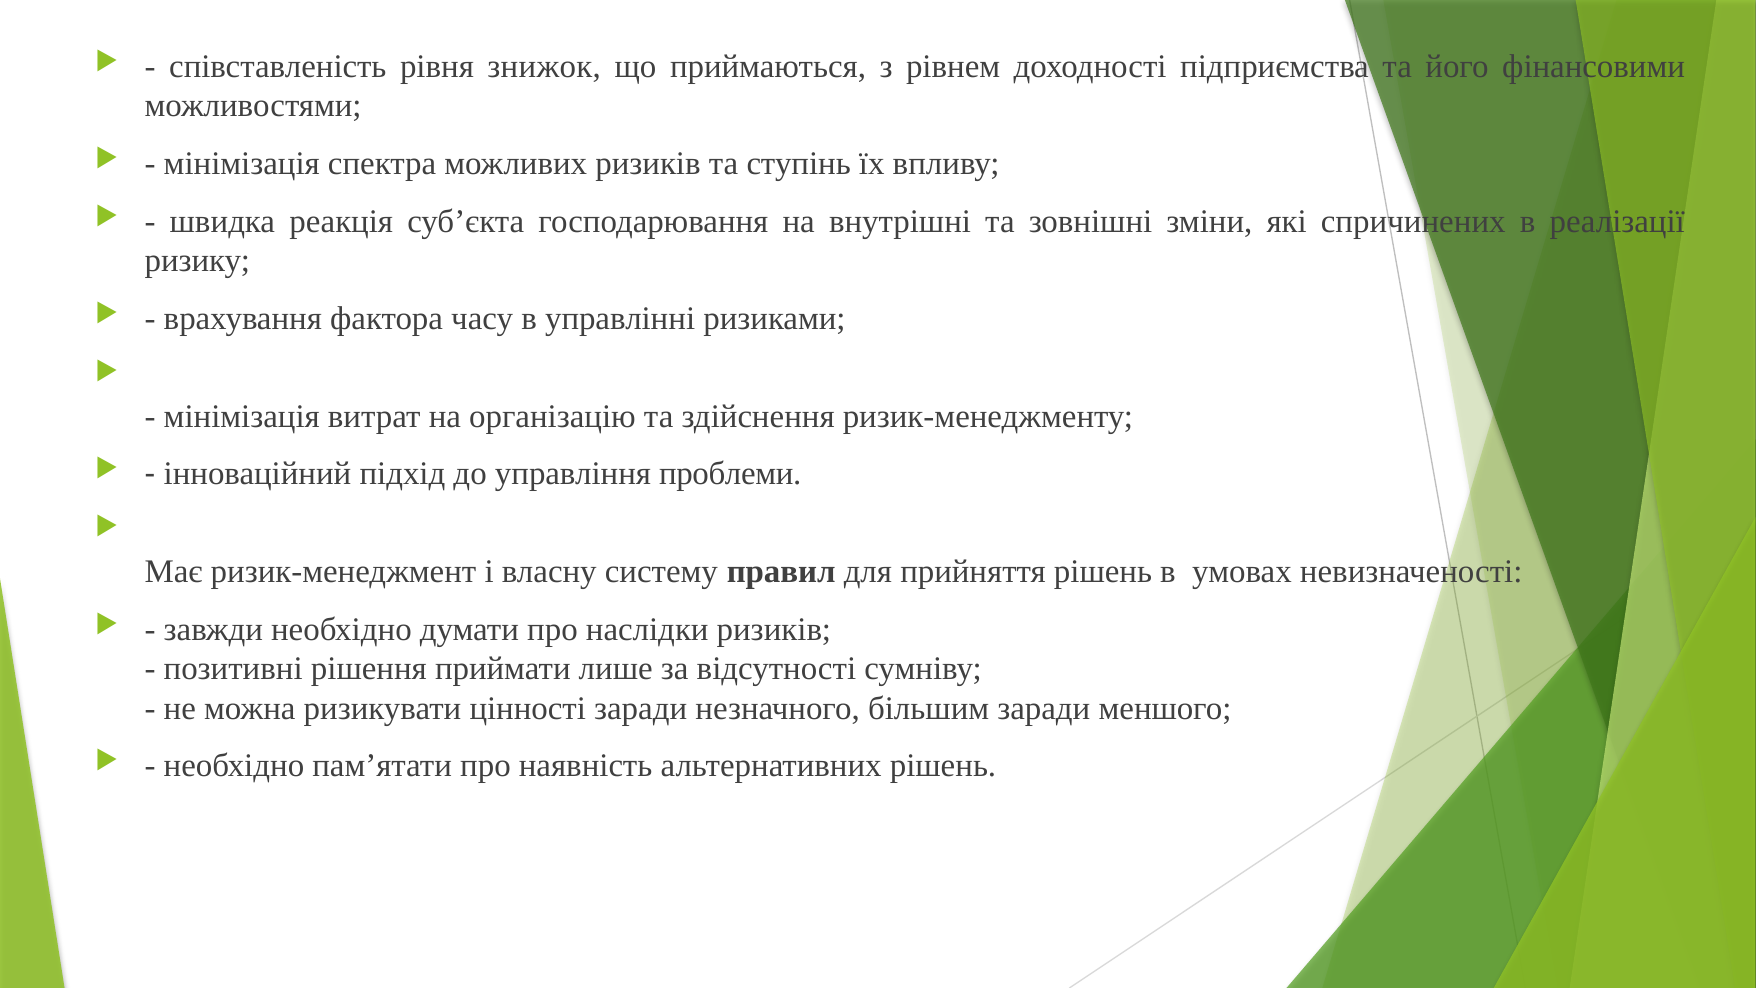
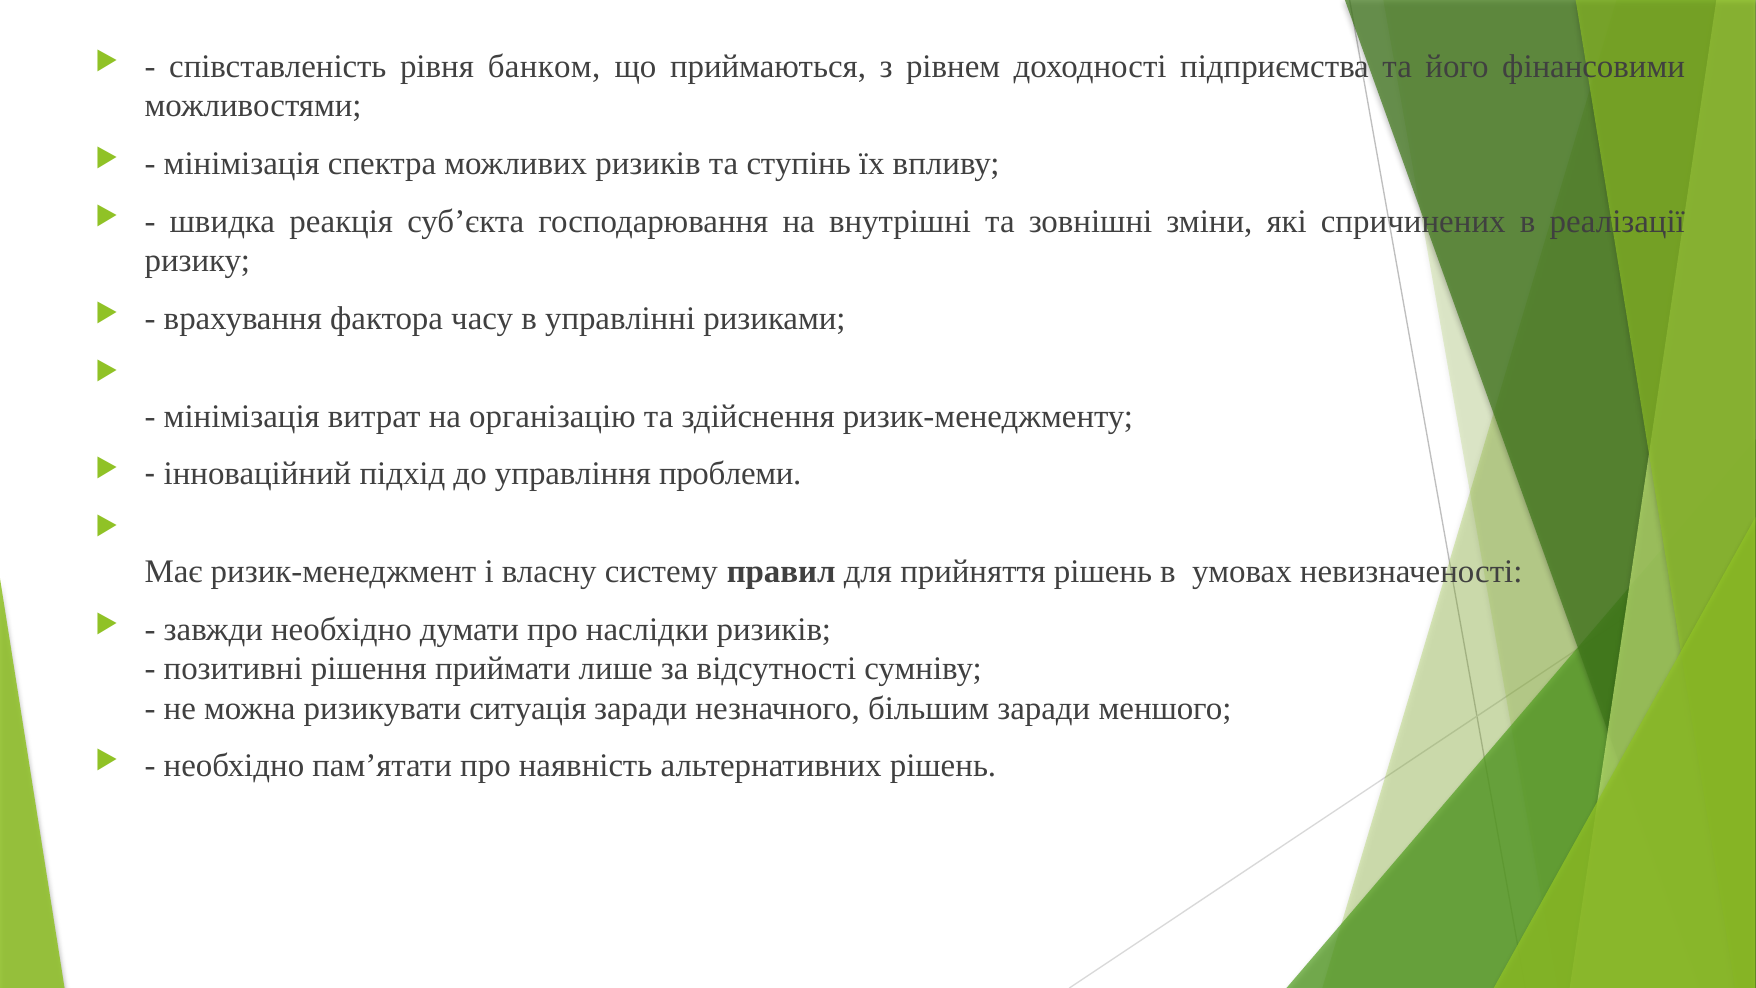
знижок: знижок -> банком (544, 66)
цінності: цінності -> ситуація (528, 708)
